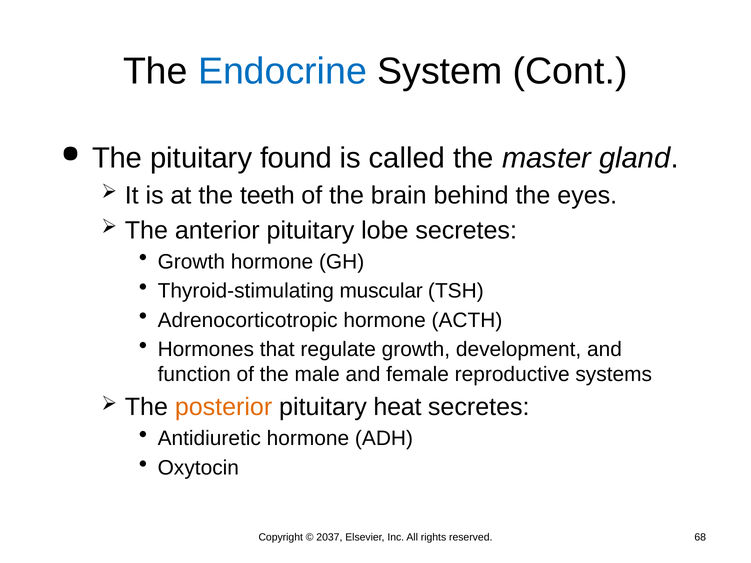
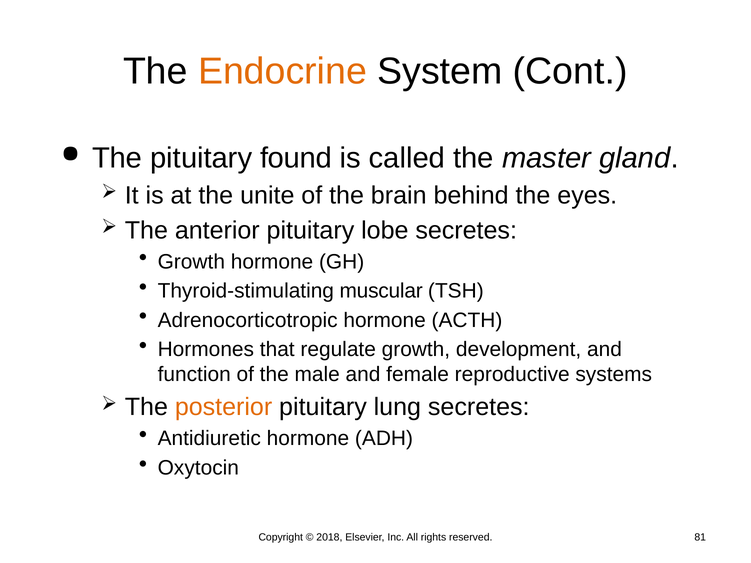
Endocrine colour: blue -> orange (283, 71)
teeth: teeth -> unite (267, 195)
heat: heat -> lung (397, 407)
2037: 2037 -> 2018 (329, 538)
68: 68 -> 81 (700, 538)
